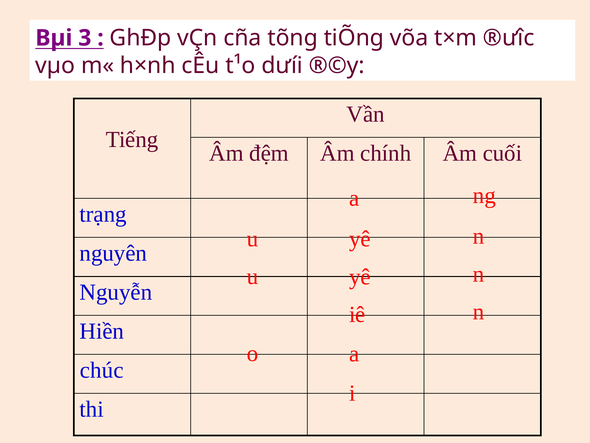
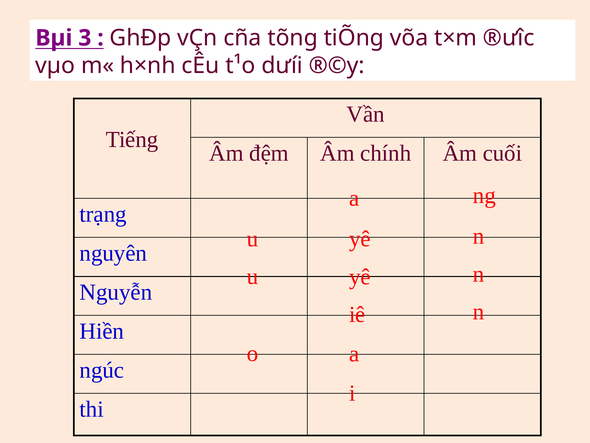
chúc: chúc -> ngúc (102, 370)
